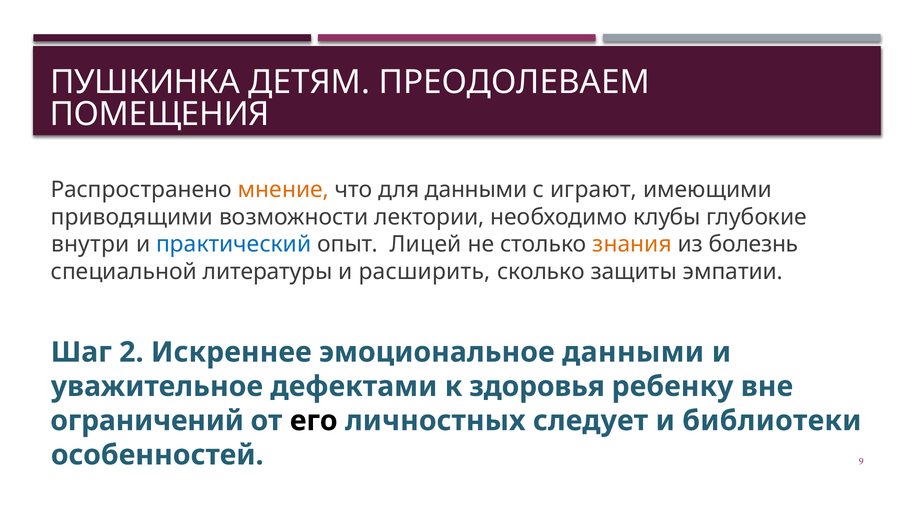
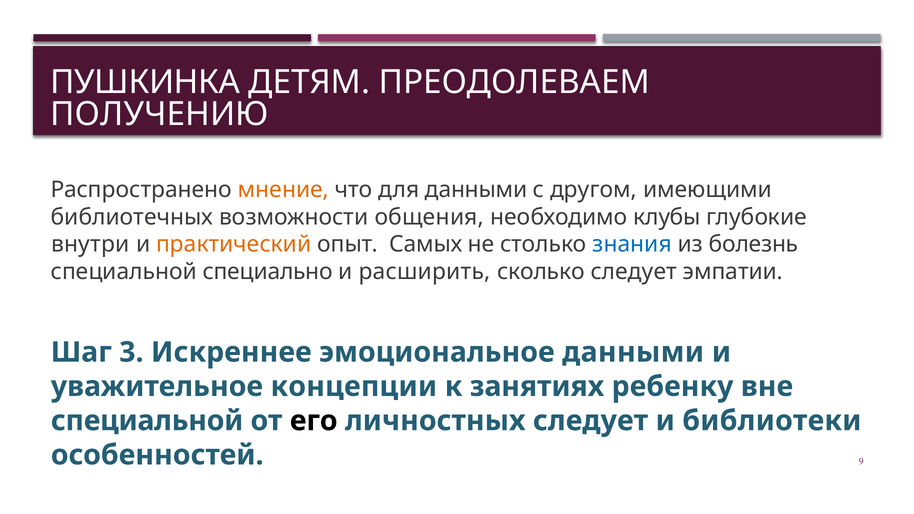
ПОМЕЩЕНИЯ: ПОМЕЩЕНИЯ -> ПОЛУЧЕНИЮ (160, 114)
играют: играют -> другом (594, 190)
приводящими: приводящими -> библиотечных (132, 217)
лектории: лектории -> общения (429, 217)
практический colour: blue -> orange (234, 244)
Лицей: Лицей -> Самых (426, 244)
знания colour: orange -> blue (632, 244)
литературы: литературы -> специально (268, 272)
сколько защиты: защиты -> следует (634, 272)
2: 2 -> 3 (131, 352)
дефектами: дефектами -> концепции (354, 387)
здоровья: здоровья -> занятиях (537, 387)
ограничений: ограничений -> специальной (147, 421)
